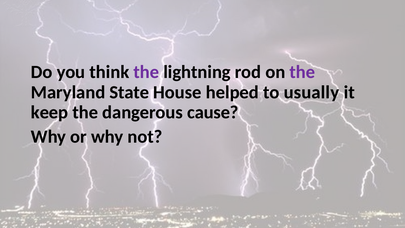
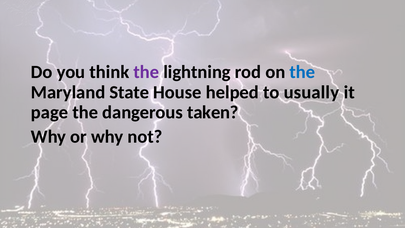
the colour: purple -> blue (302, 72)
keep: keep -> page (50, 112)
cause: cause -> taken (213, 112)
